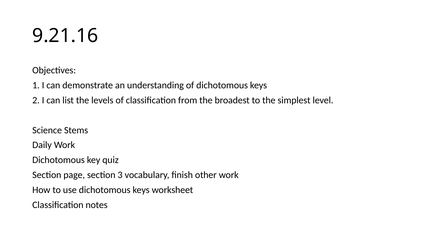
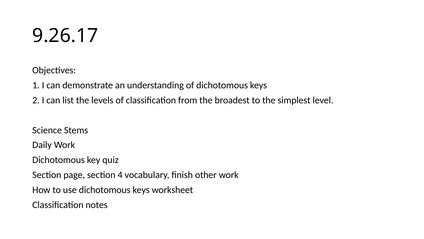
9.21.16: 9.21.16 -> 9.26.17 (65, 36)
3: 3 -> 4 (120, 175)
